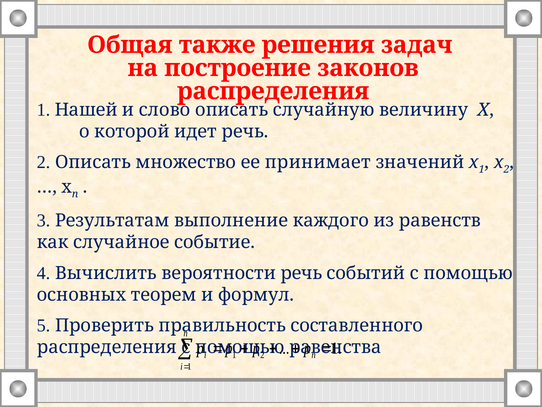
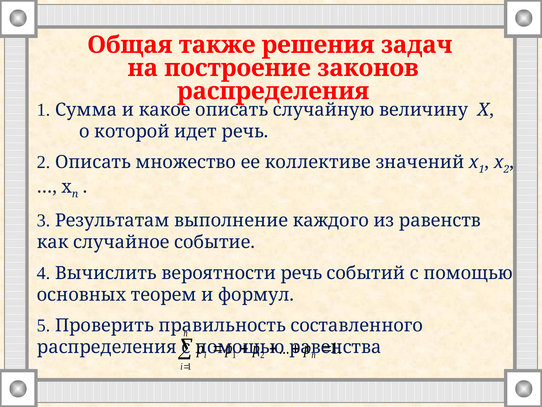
Нашей: Нашей -> Сумма (86, 110)
слово: слово -> какое (165, 110)
принимает: принимает -> коллективе (318, 162)
